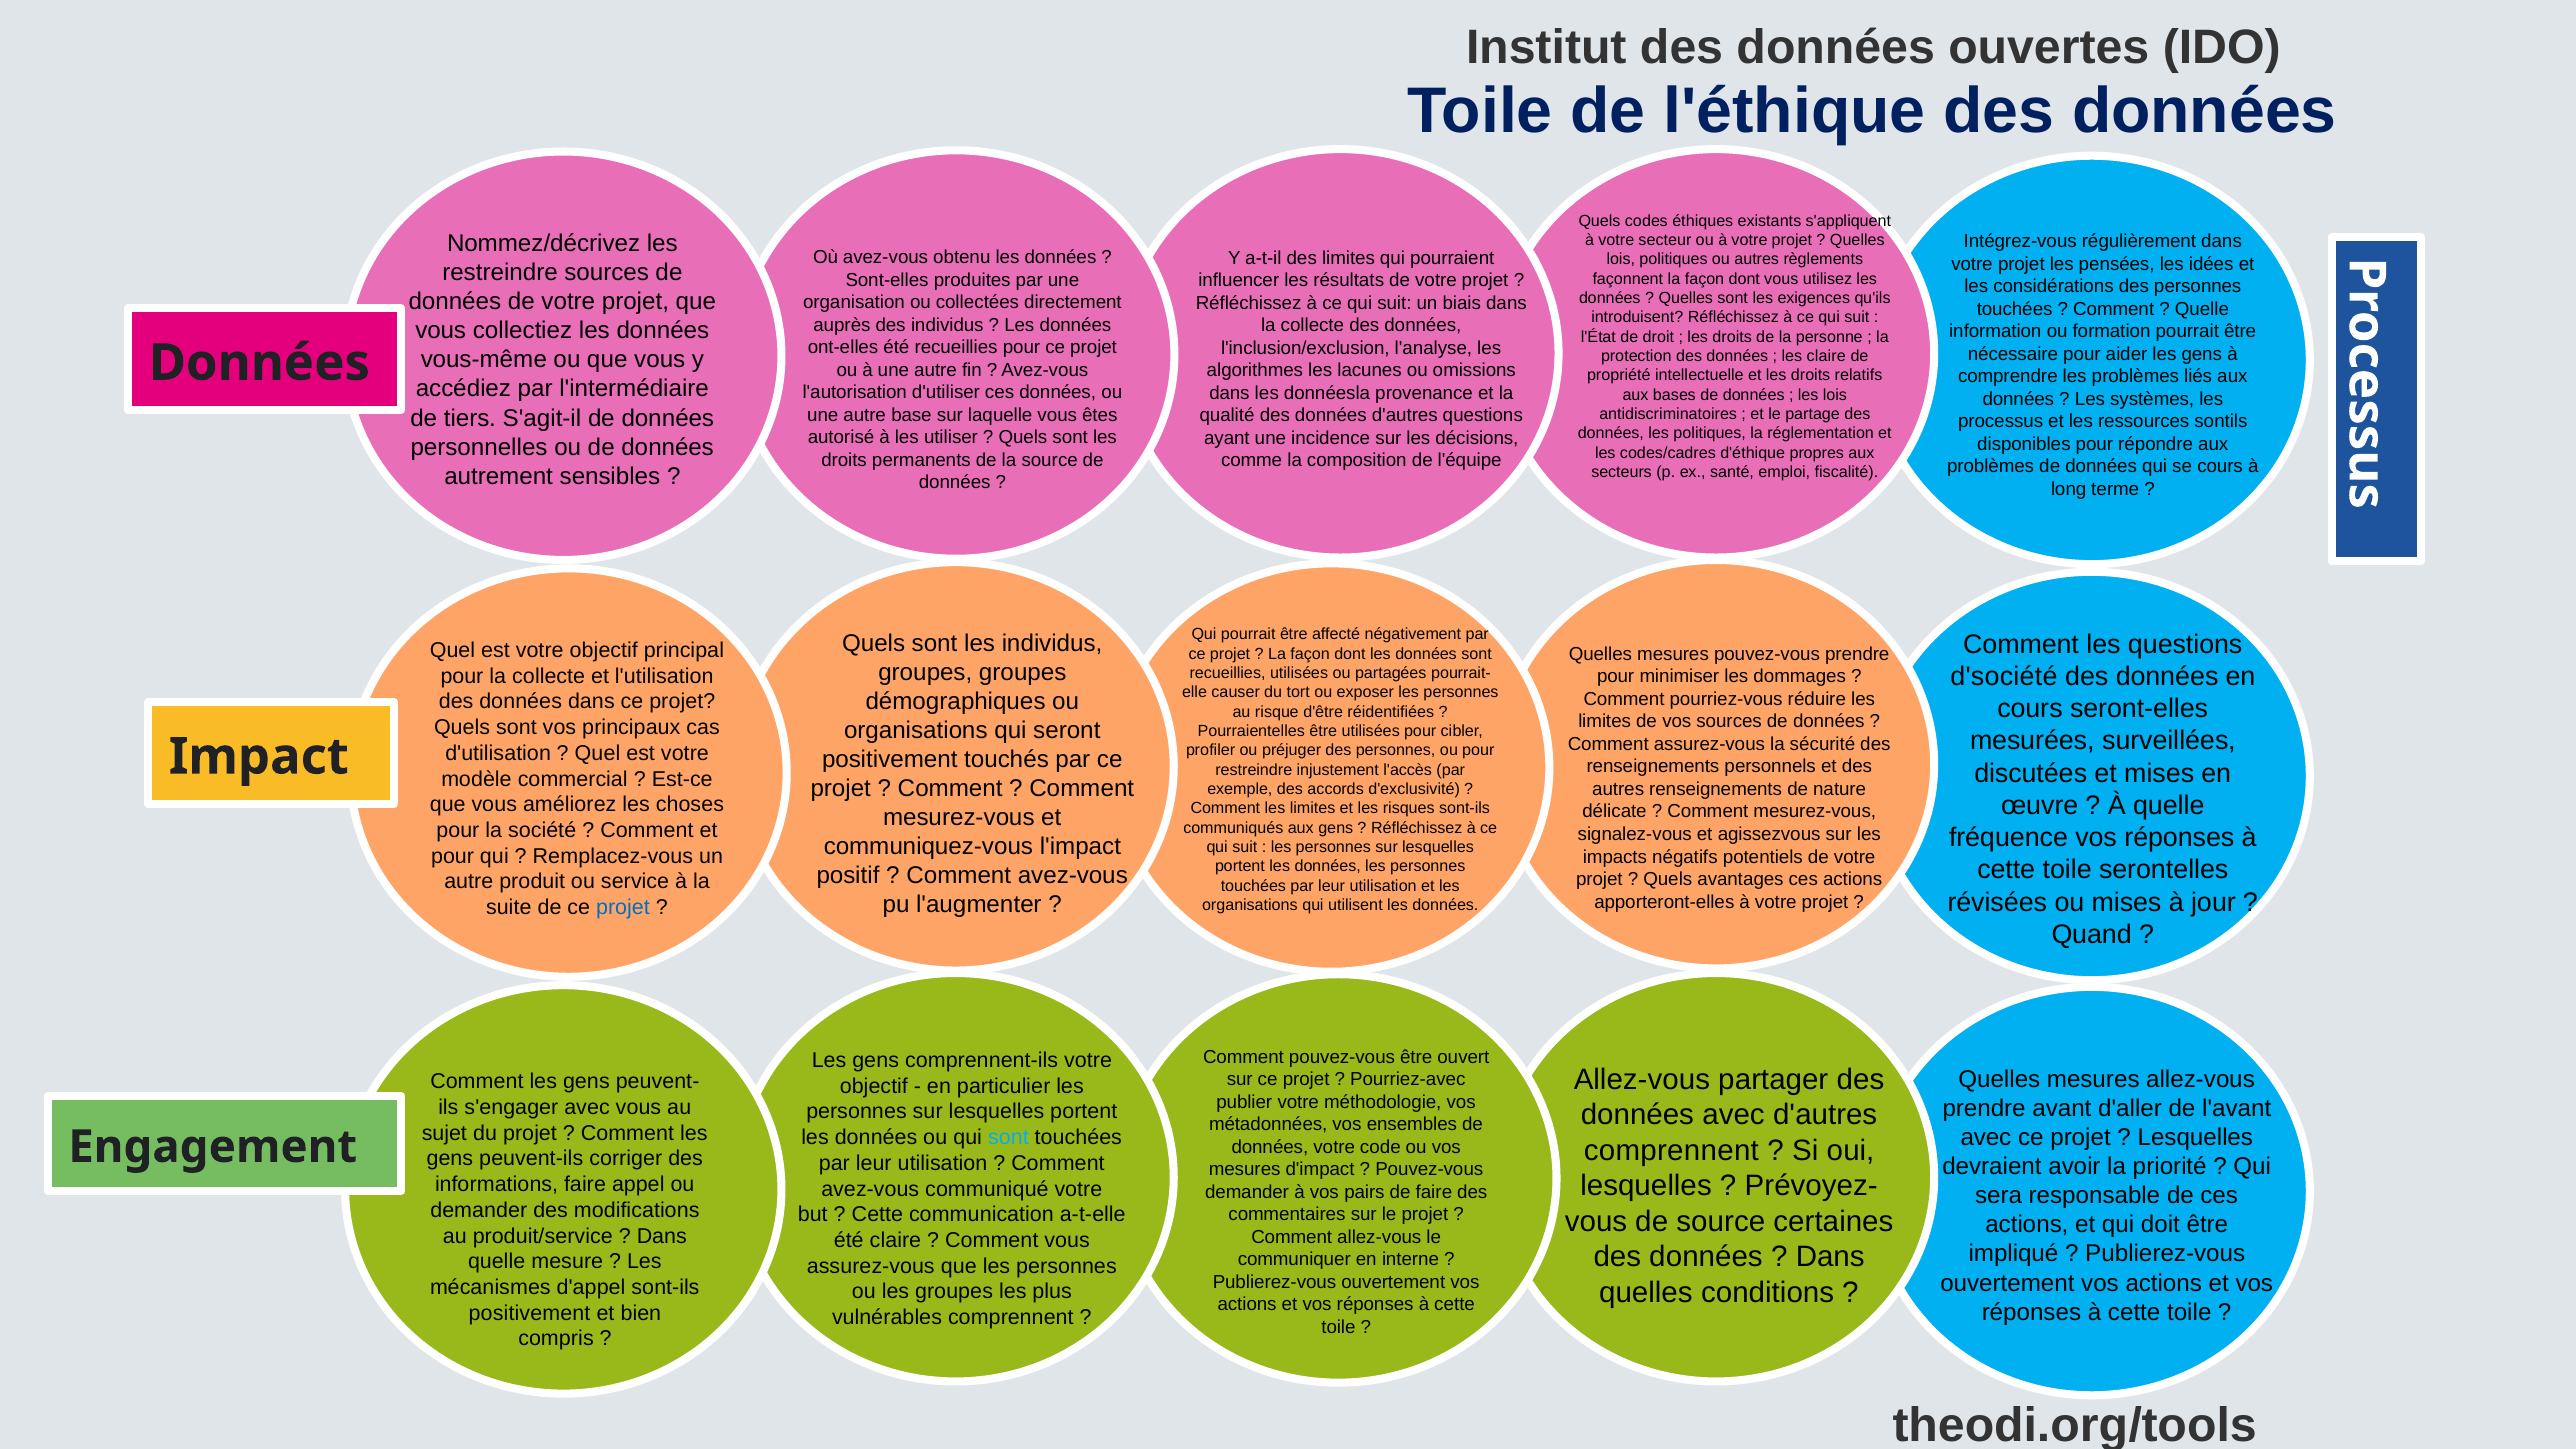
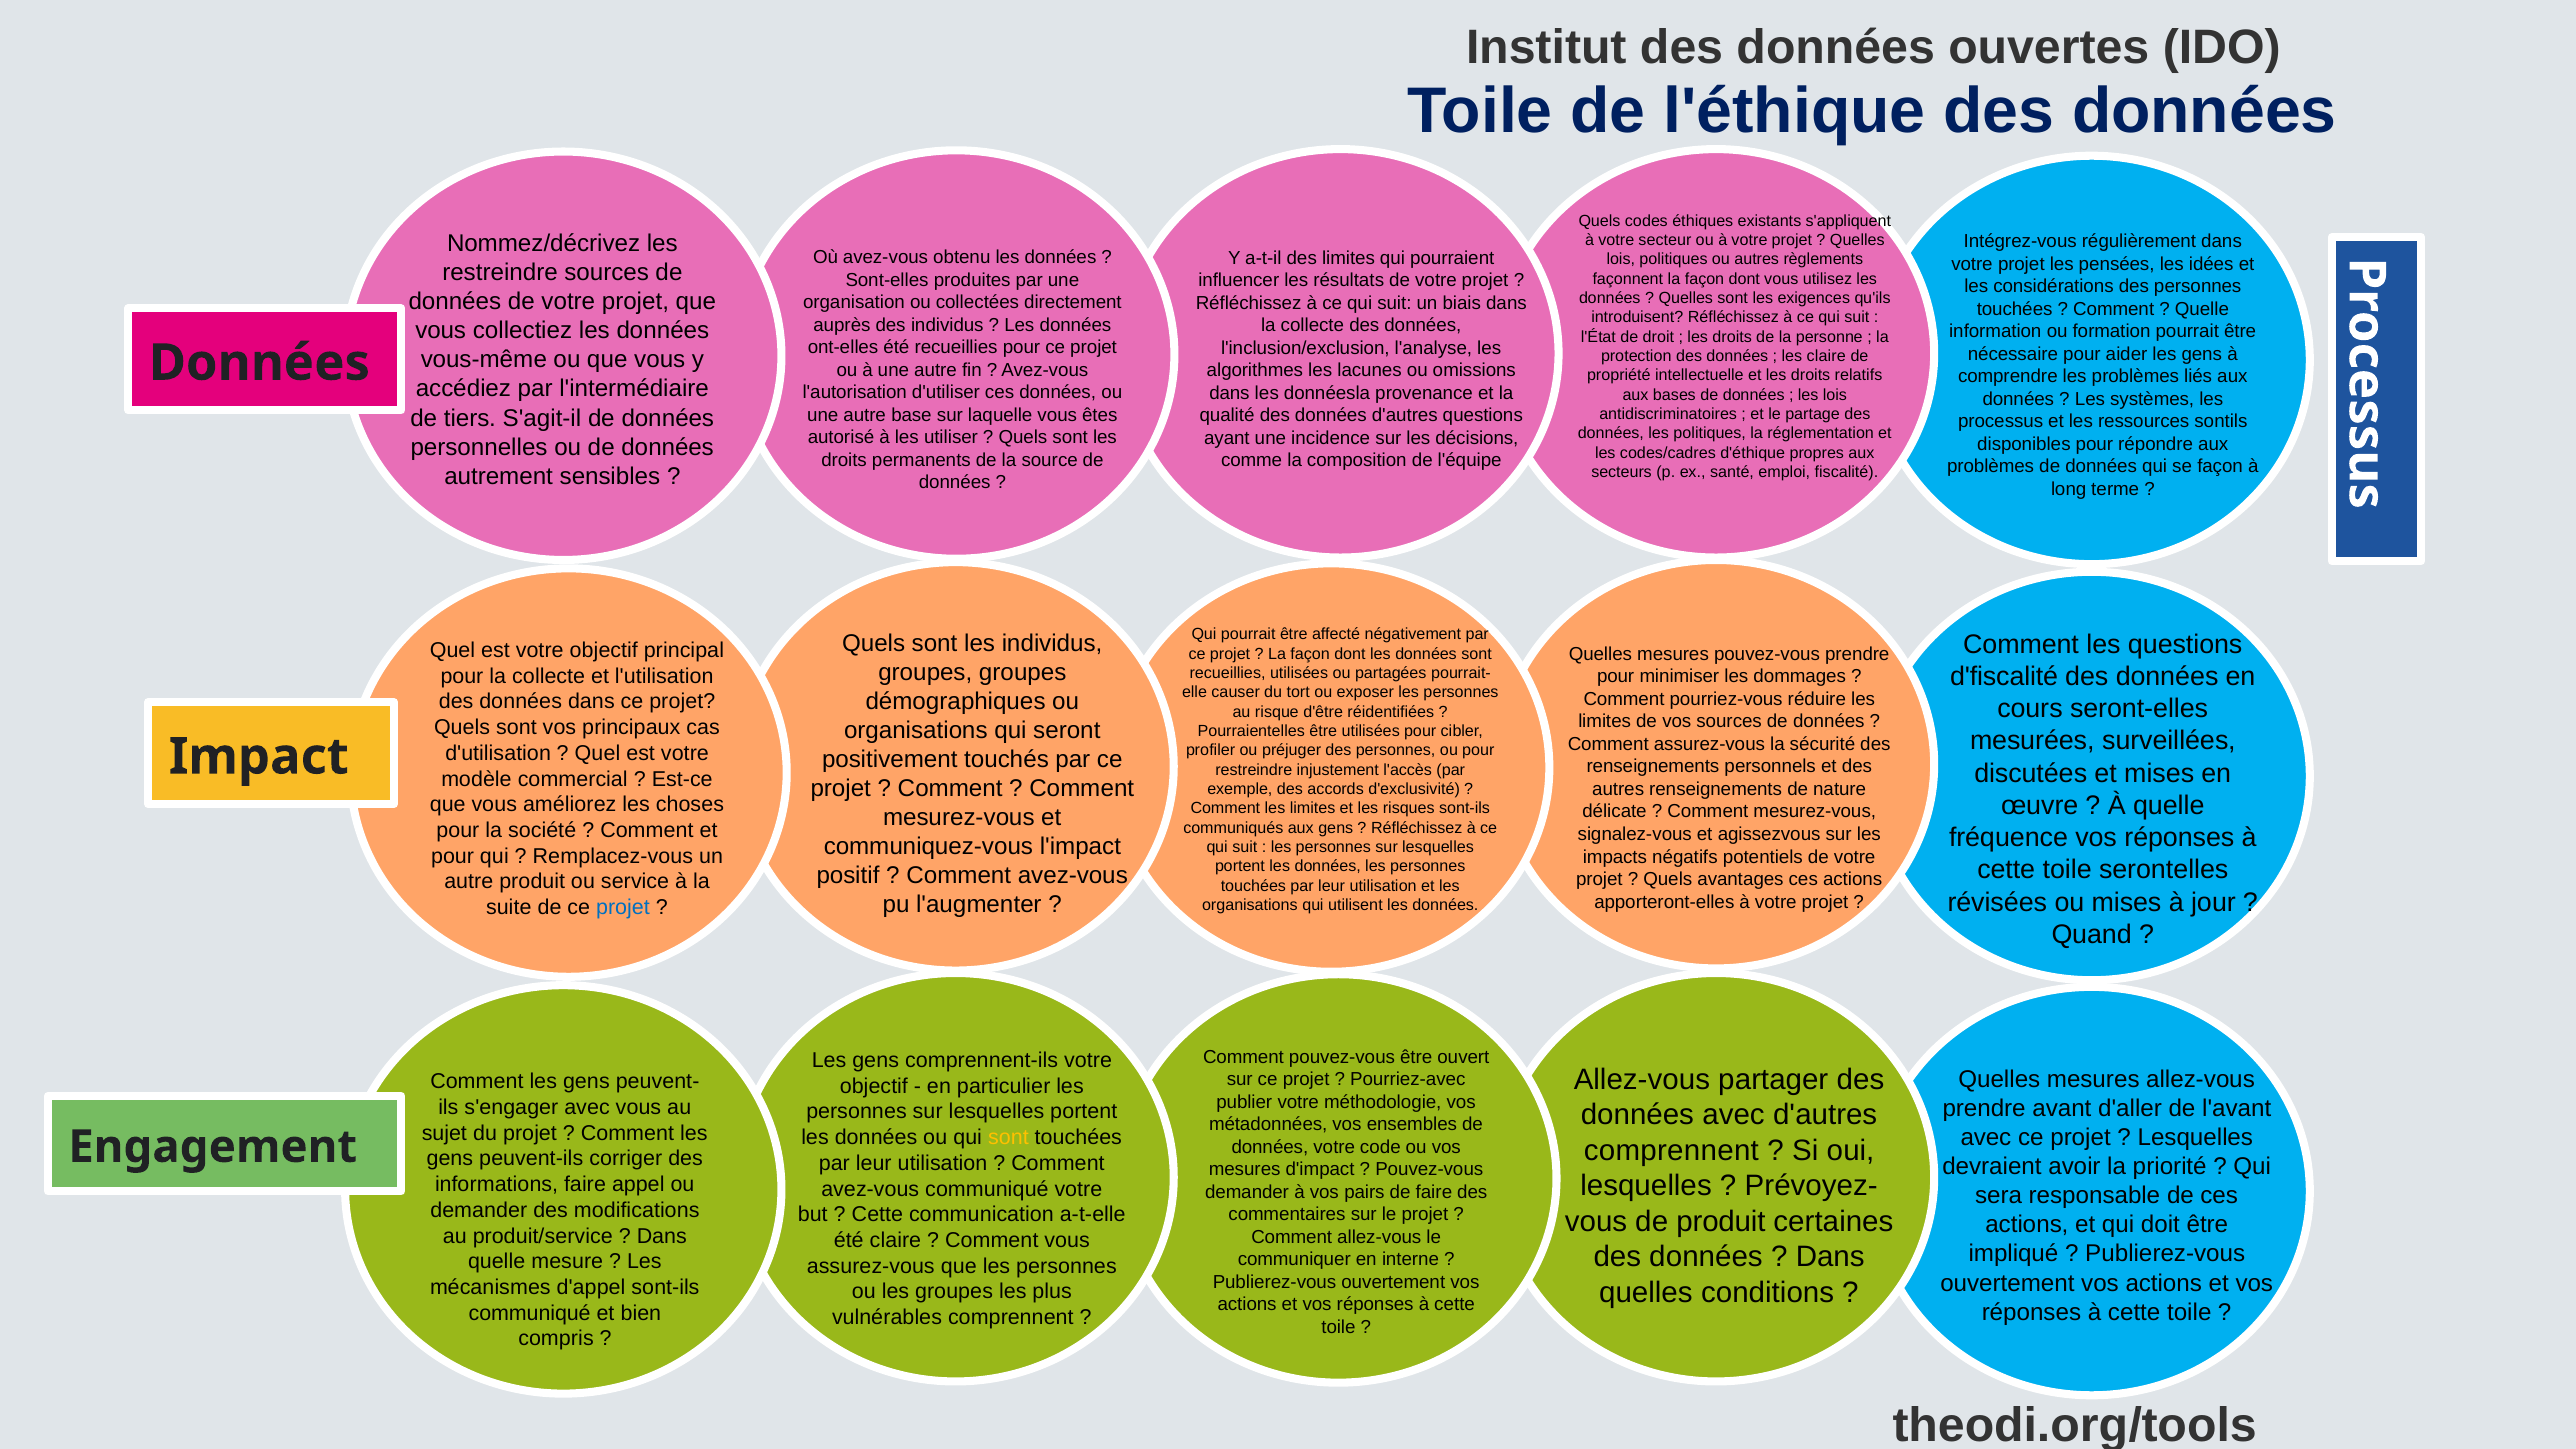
se cours: cours -> façon (2220, 467)
d'société: d'société -> d'fiscalité (2004, 676)
sont colour: light blue -> yellow (1008, 1137)
de source: source -> produit (1721, 1221)
positivement: positivement -> communiqué (530, 1313)
